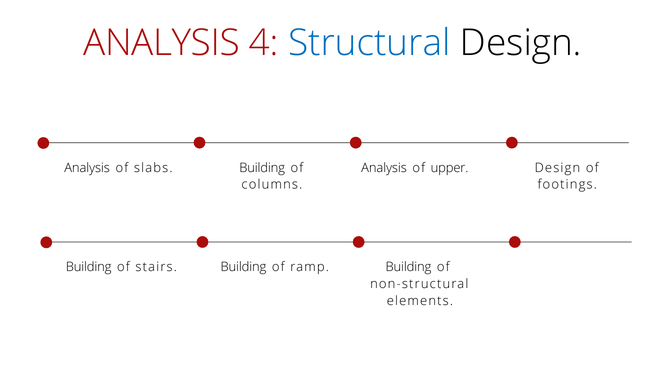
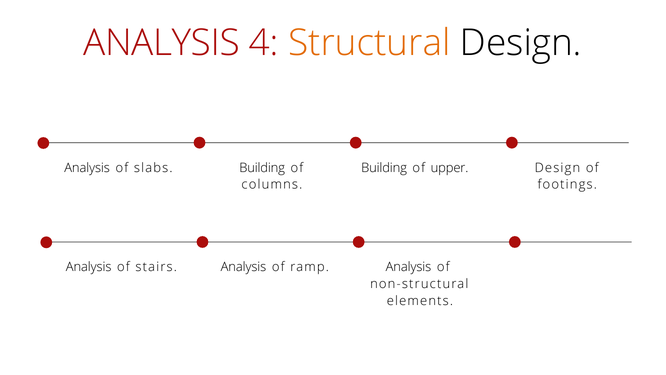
Structural colour: blue -> orange (369, 43)
Analysis: Analysis -> Building (384, 168)
Building: Building -> Analysis (89, 267)
stairs Building: Building -> Analysis (243, 267)
ramp Building: Building -> Analysis (408, 267)
